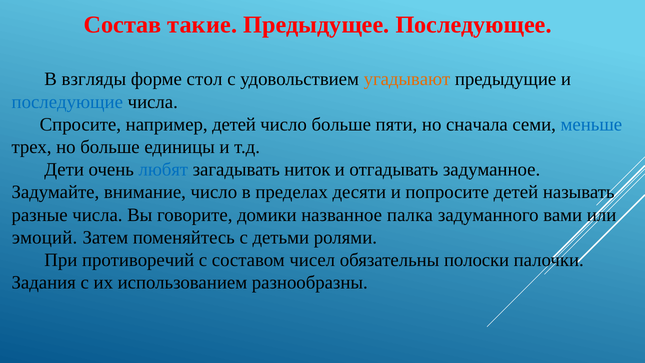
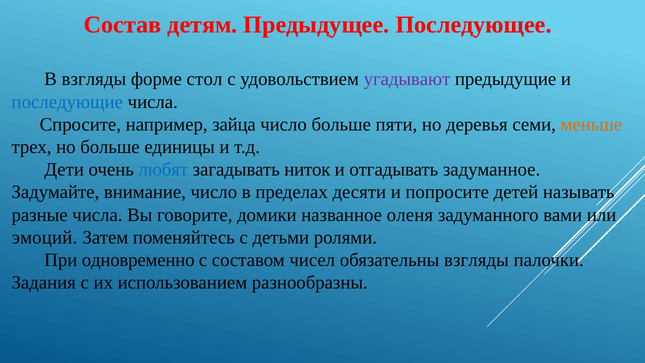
такие: такие -> детям (202, 25)
угадывают colour: orange -> purple (407, 79)
например детей: детей -> зайца (234, 124)
сначала: сначала -> деревья (477, 124)
меньше colour: blue -> orange (591, 124)
палка: палка -> оленя (410, 215)
противоречий: противоречий -> одновременно (138, 260)
обязательны полоски: полоски -> взгляды (476, 260)
